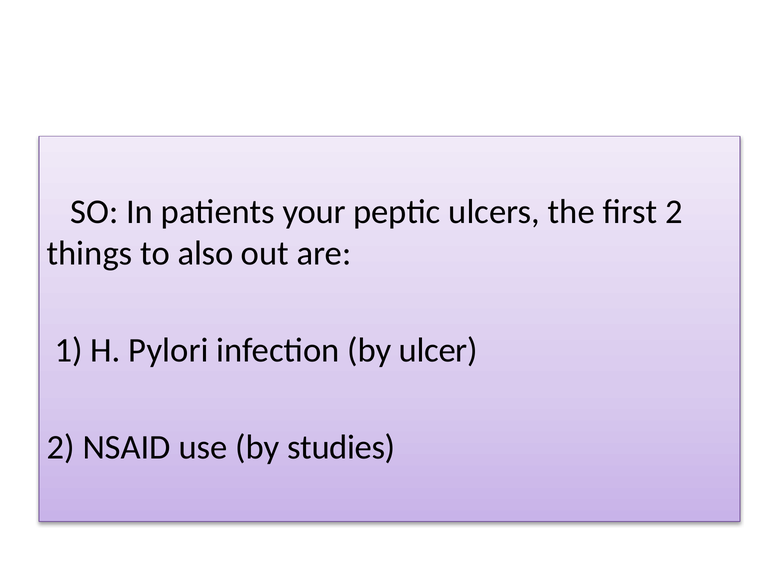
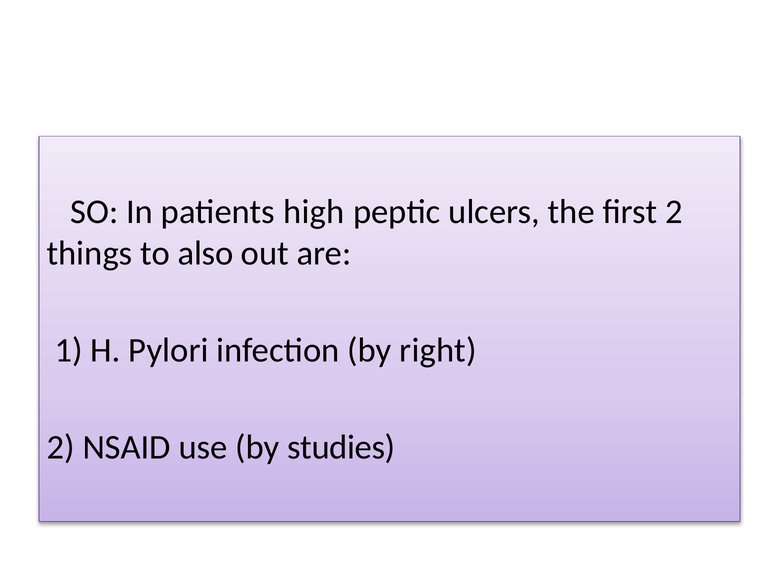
your: your -> high (314, 212)
ulcer: ulcer -> right (438, 350)
